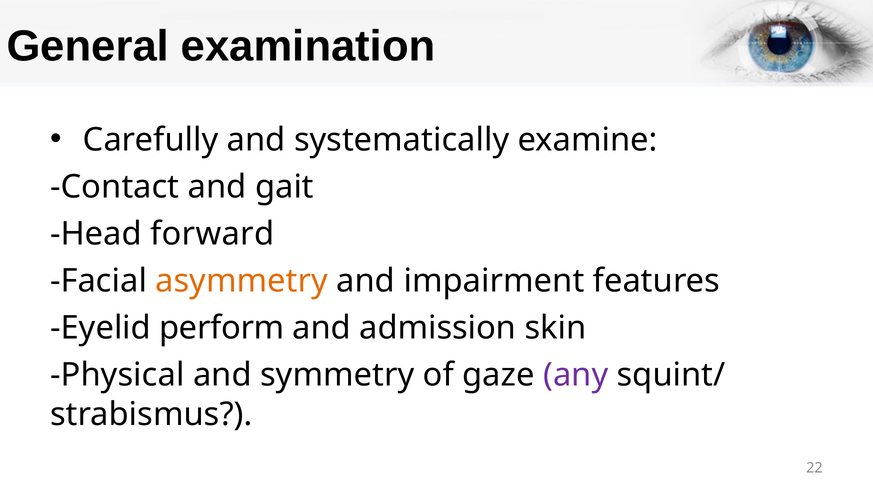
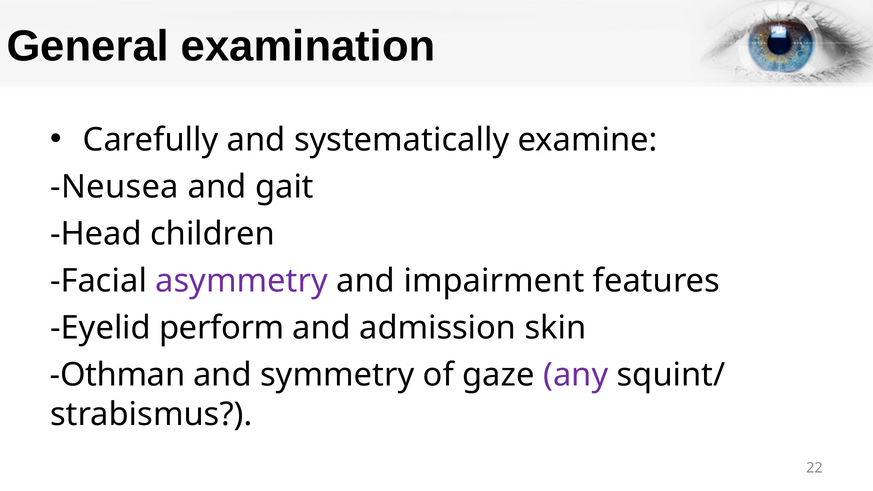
Contact: Contact -> Neusea (115, 187)
forward: forward -> children (213, 234)
asymmetry colour: orange -> purple (242, 281)
Physical: Physical -> Othman (118, 375)
